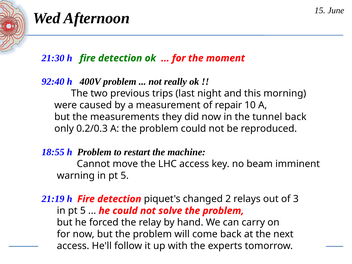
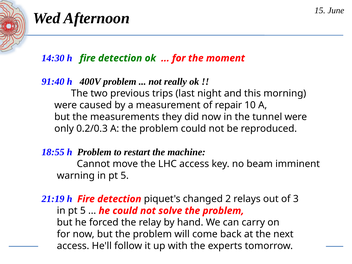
21:30: 21:30 -> 14:30 (53, 58)
92:40: 92:40 -> 91:40 (53, 82)
tunnel back: back -> were (296, 117)
